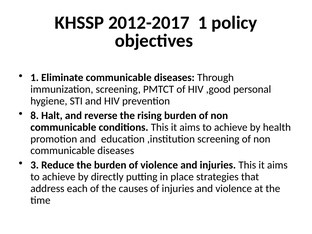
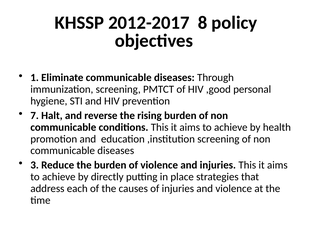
2012-2017 1: 1 -> 8 (203, 23)
8: 8 -> 7 (35, 116)
